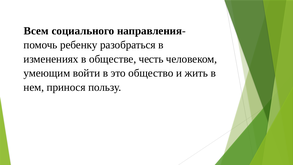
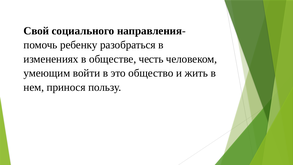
Всем: Всем -> Свой (36, 31)
